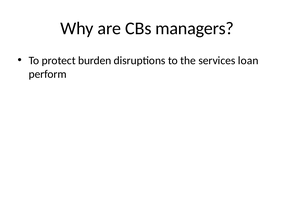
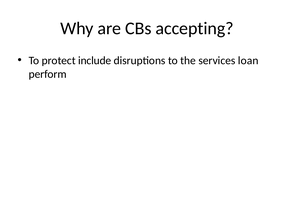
managers: managers -> accepting (195, 28)
burden: burden -> include (95, 61)
